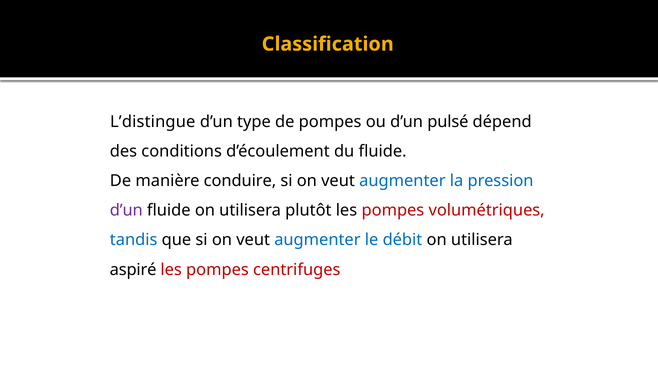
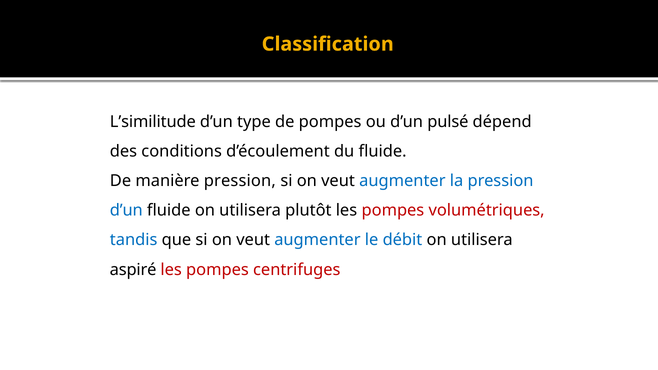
L’distingue: L’distingue -> L’similitude (153, 122)
manière conduire: conduire -> pression (240, 181)
d’un colour: purple -> blue (126, 210)
